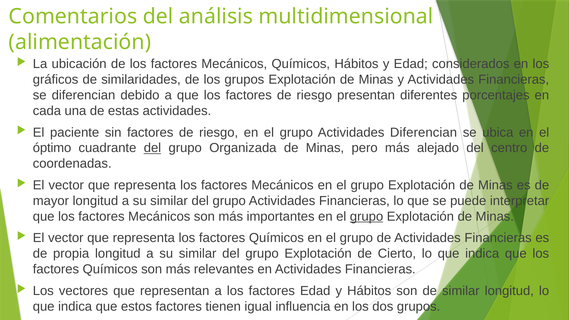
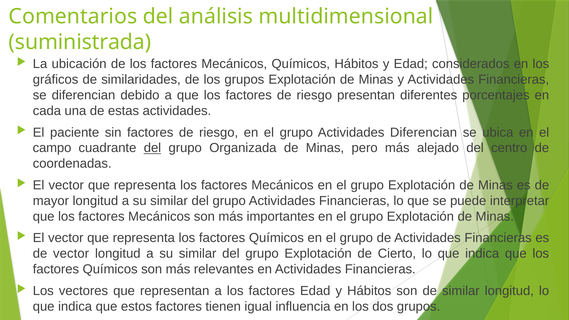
alimentación: alimentación -> suministrada (80, 42)
óptimo: óptimo -> campo (52, 148)
grupo underline: present -> none (367, 216)
de propia: propia -> vector (71, 254)
